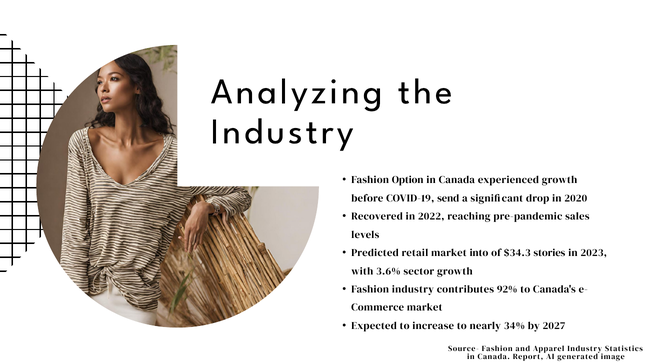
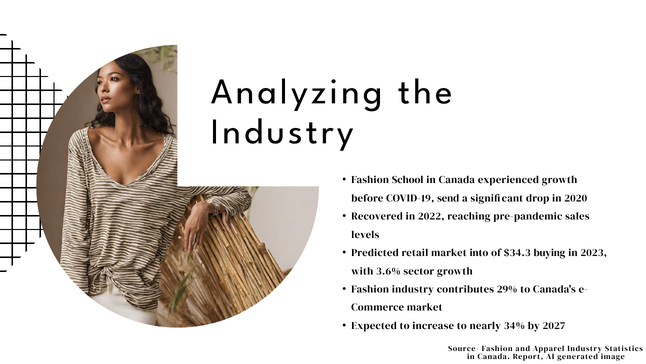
Option: Option -> School (408, 180)
stories: stories -> buying (549, 252)
92%: 92% -> 29% (507, 289)
